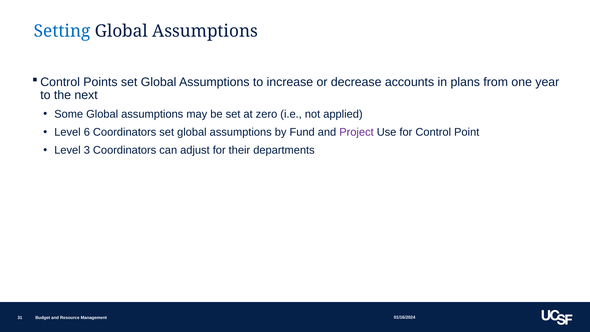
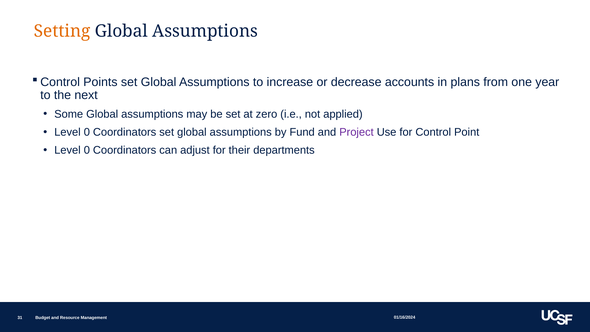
Setting colour: blue -> orange (62, 31)
6: 6 -> 0 (87, 132)
3: 3 -> 0 (87, 150)
